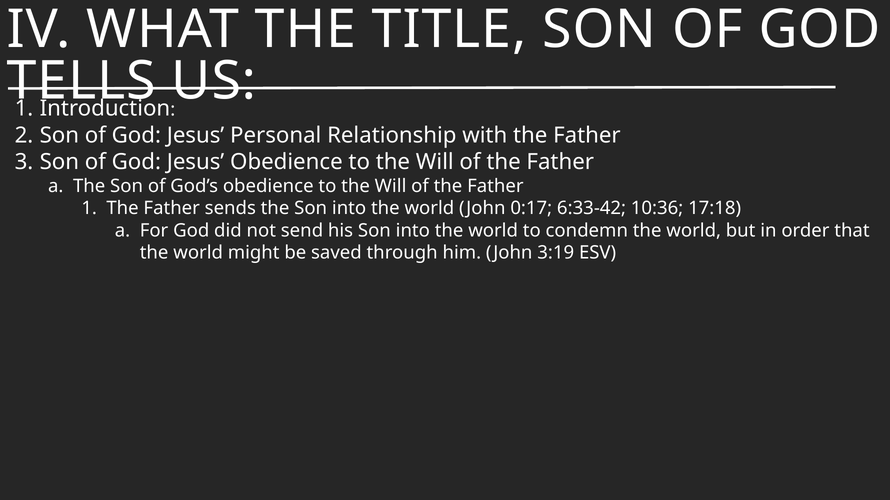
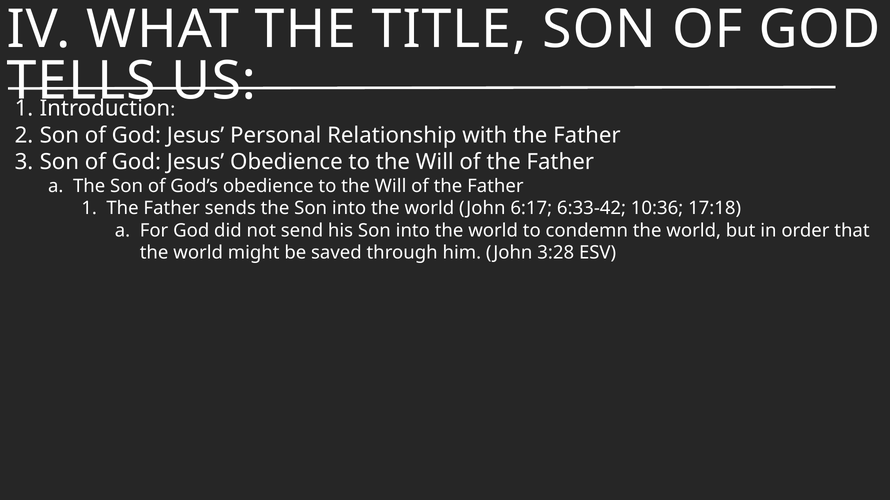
0:17: 0:17 -> 6:17 (531, 209)
3:19: 3:19 -> 3:28 (556, 253)
